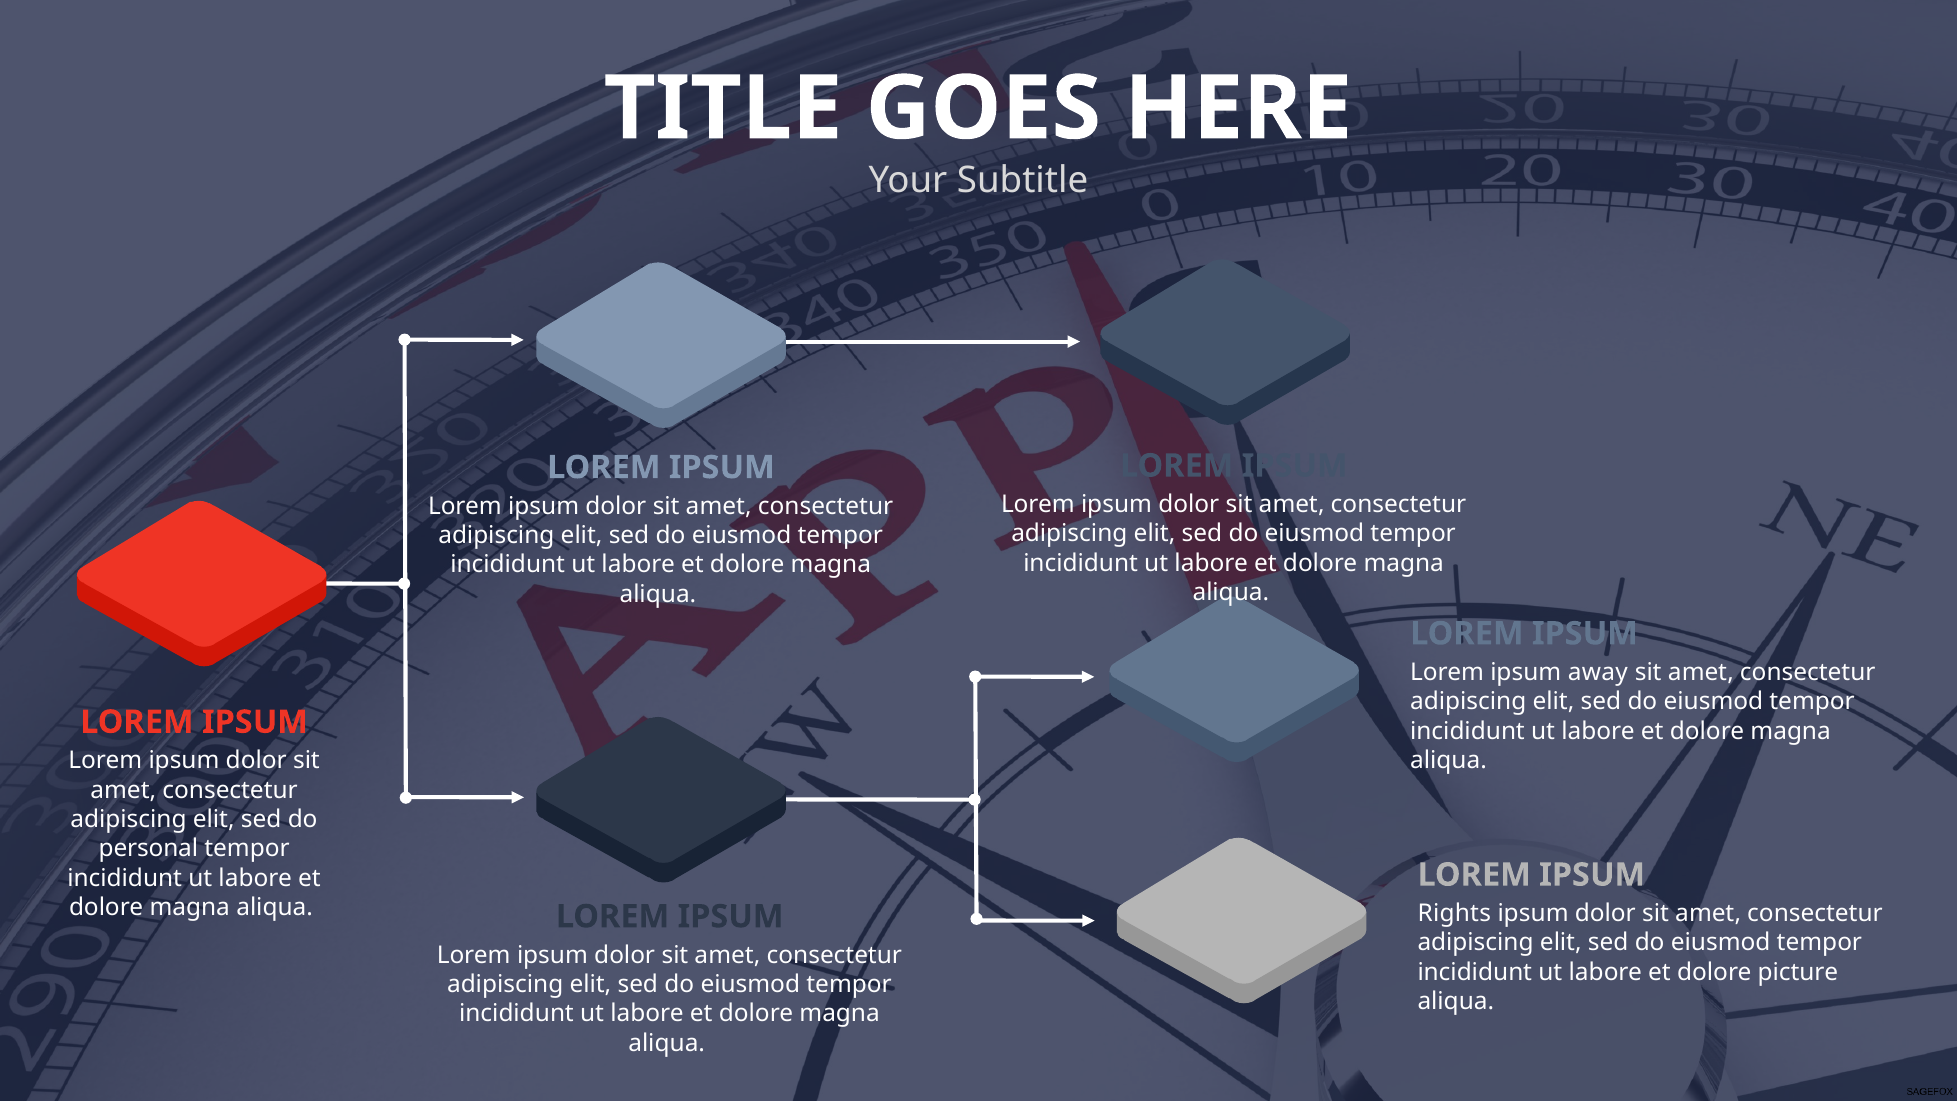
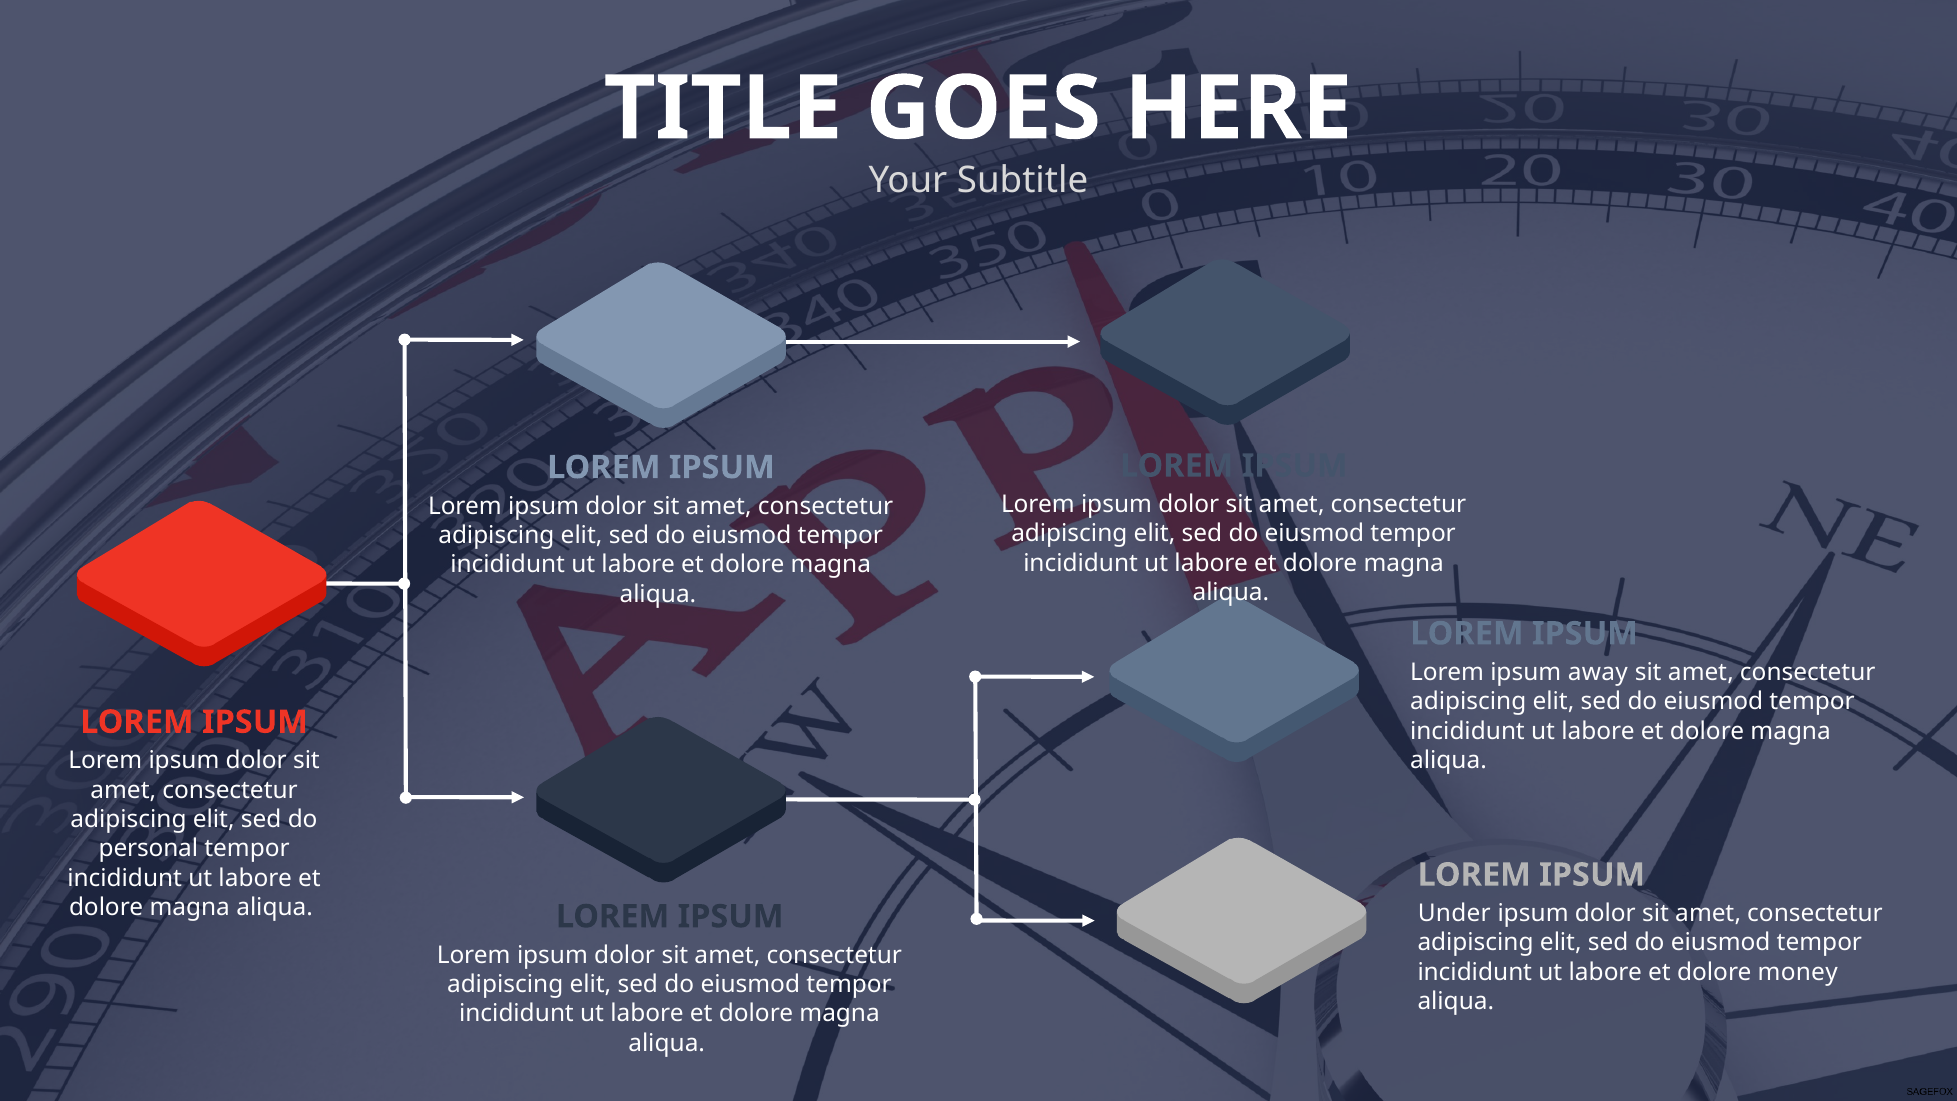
Rights: Rights -> Under (1454, 913)
picture: picture -> money (1798, 972)
